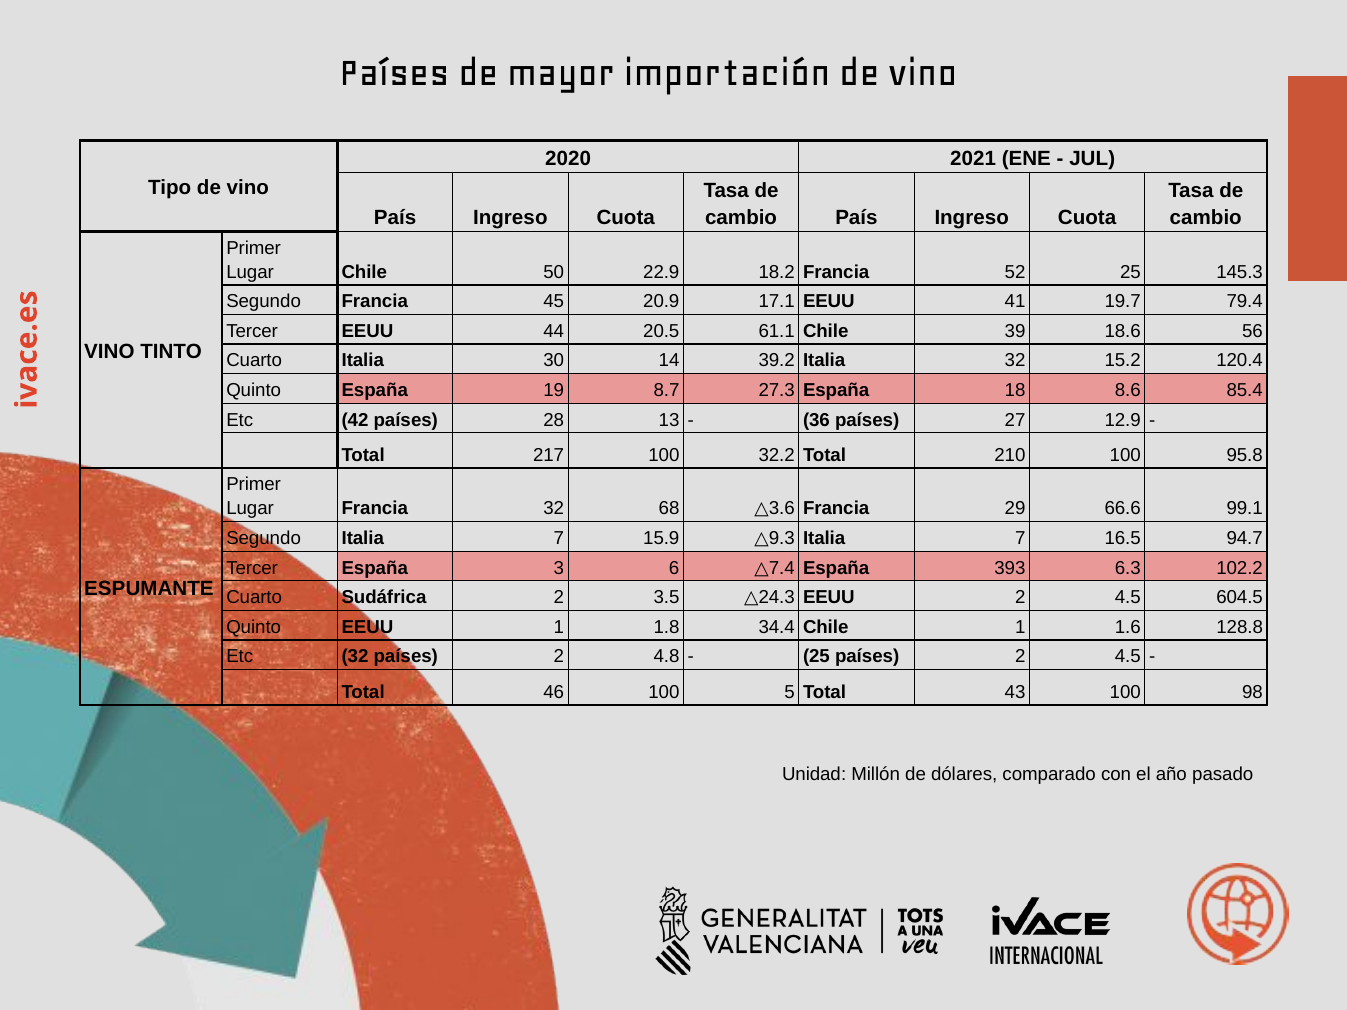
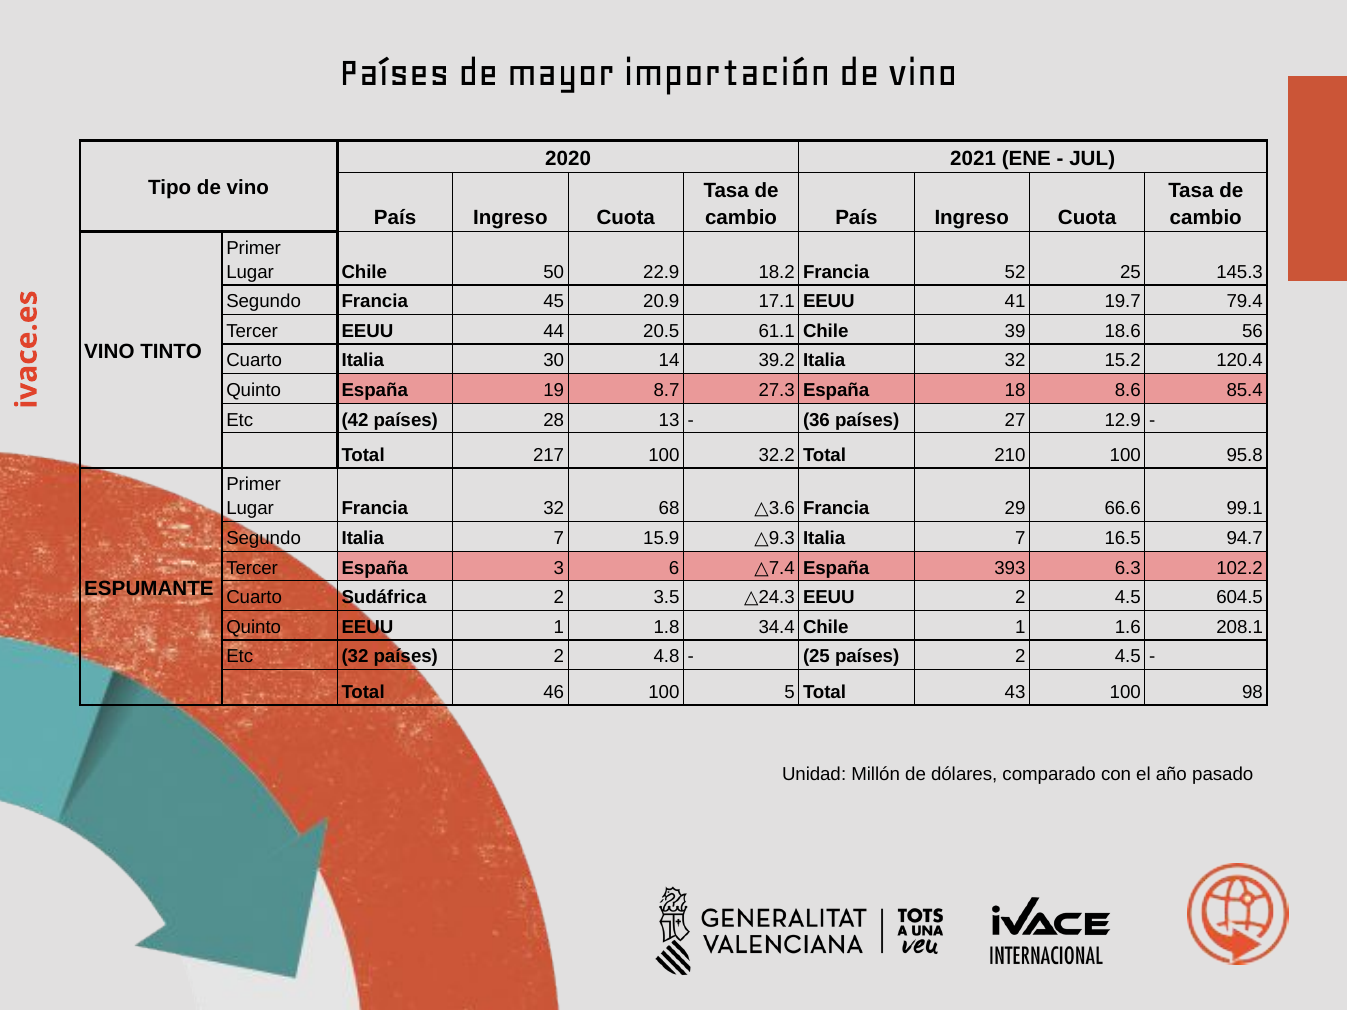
128.8: 128.8 -> 208.1 (1240, 627)
